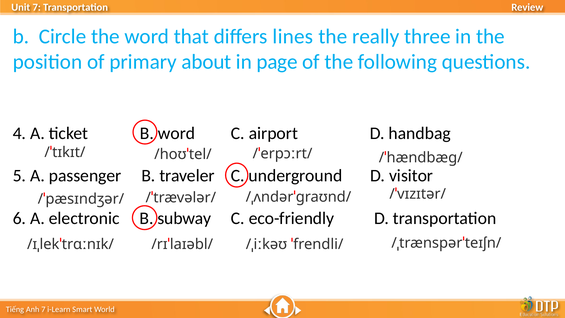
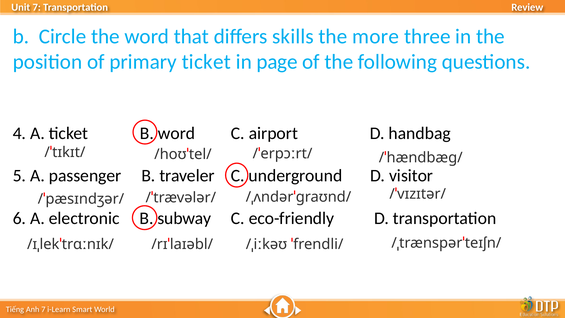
lines: lines -> skills (293, 36)
really: really -> more (376, 36)
primary about: about -> ticket (206, 62)
